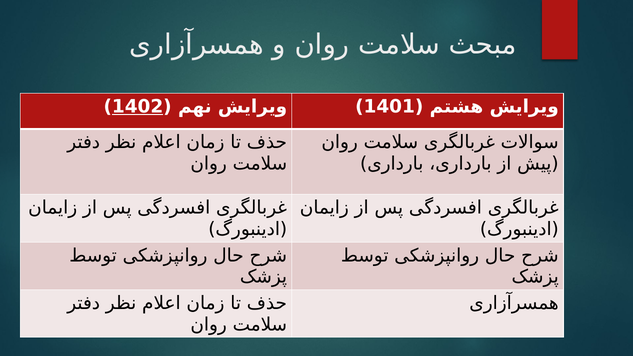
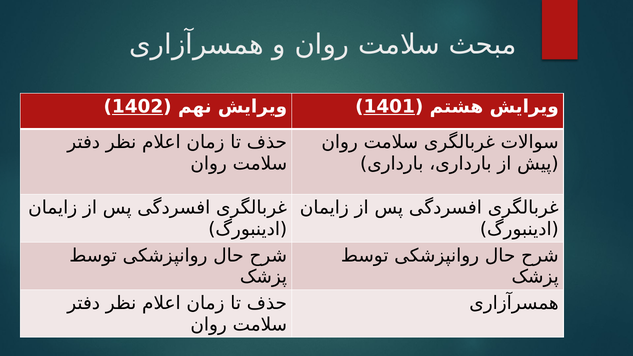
1401 underline: none -> present (389, 107)
